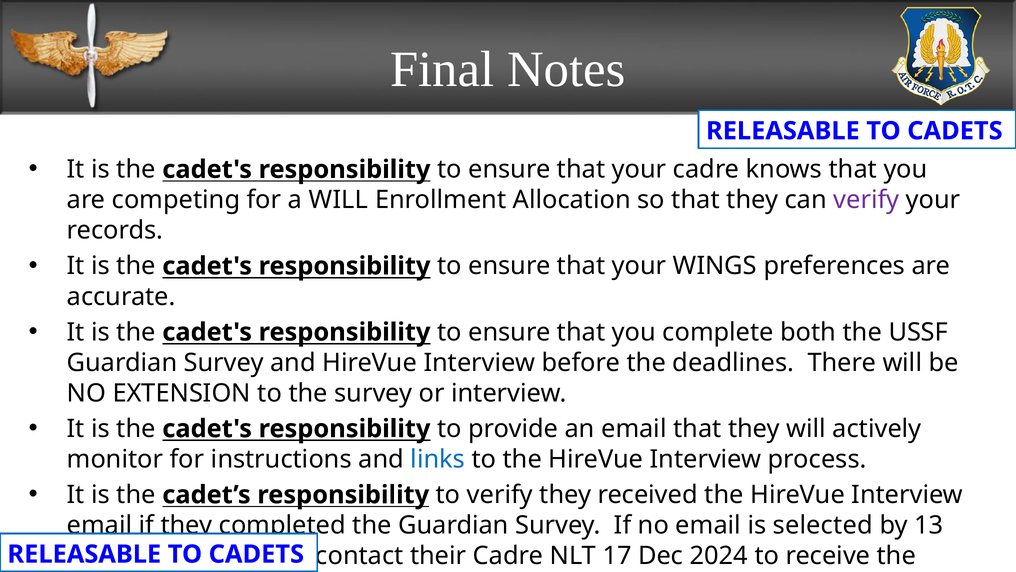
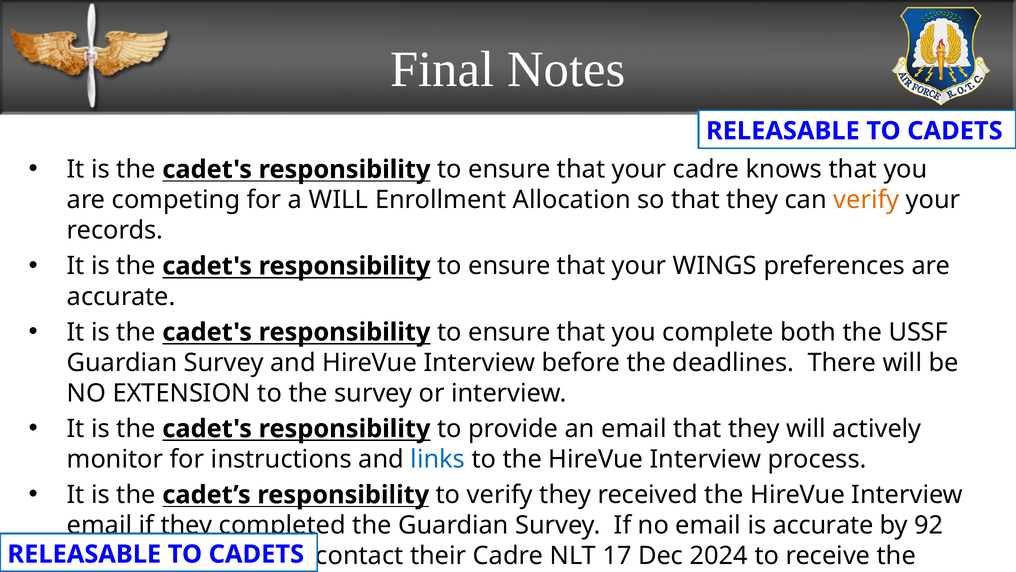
verify colour: purple -> orange (866, 200)
is selected: selected -> accurate (823, 525)
13: 13 -> 92 (929, 525)
